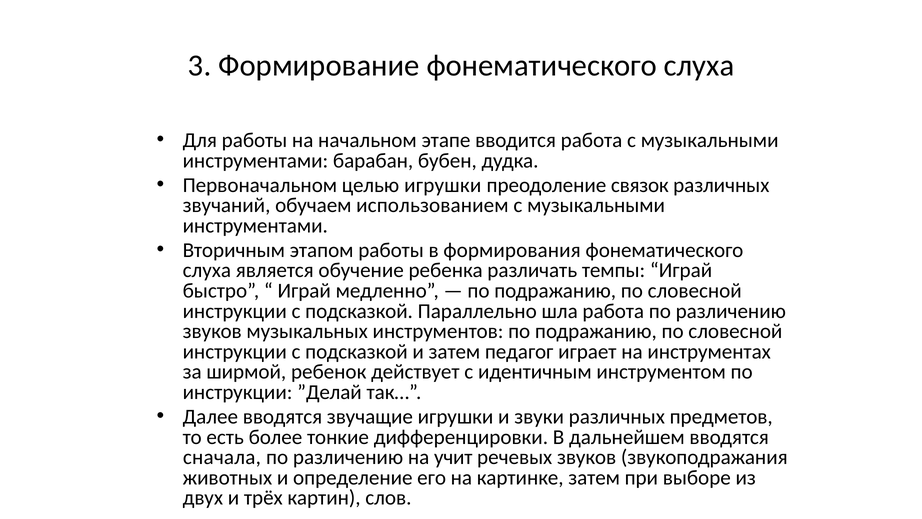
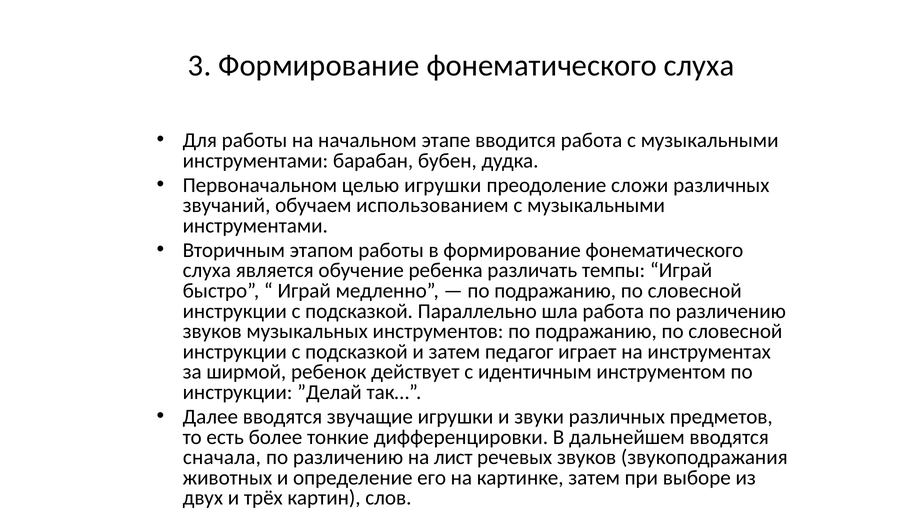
связок: связок -> сложи (640, 185)
в формирования: формирования -> формирование (512, 250)
учит: учит -> лист (453, 457)
